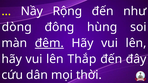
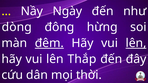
Rộng: Rộng -> Ngày (67, 11)
hùng: hùng -> hừng (102, 27)
lên underline: none -> present (136, 43)
